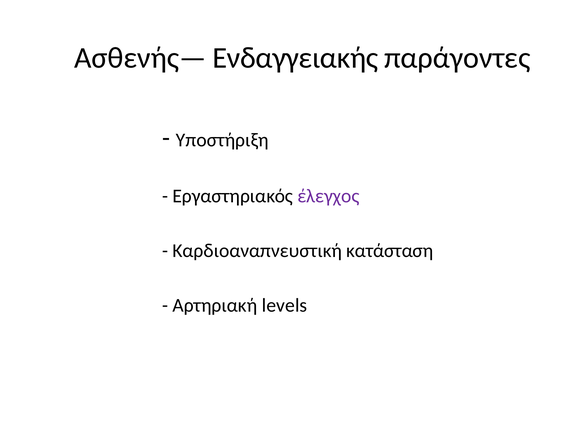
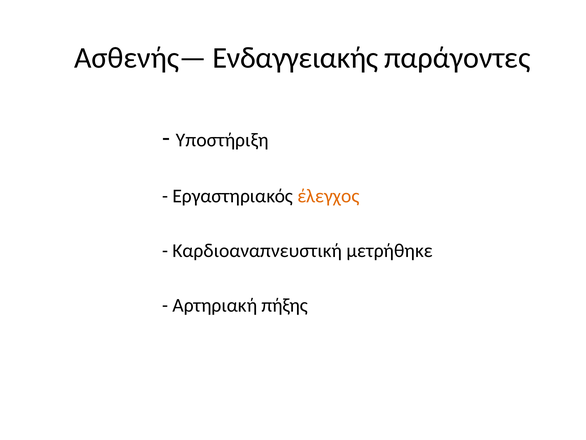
έλεγχος colour: purple -> orange (328, 196)
κατάσταση: κατάσταση -> μετρήθηκε (390, 250)
levels: levels -> πήξης (285, 305)
